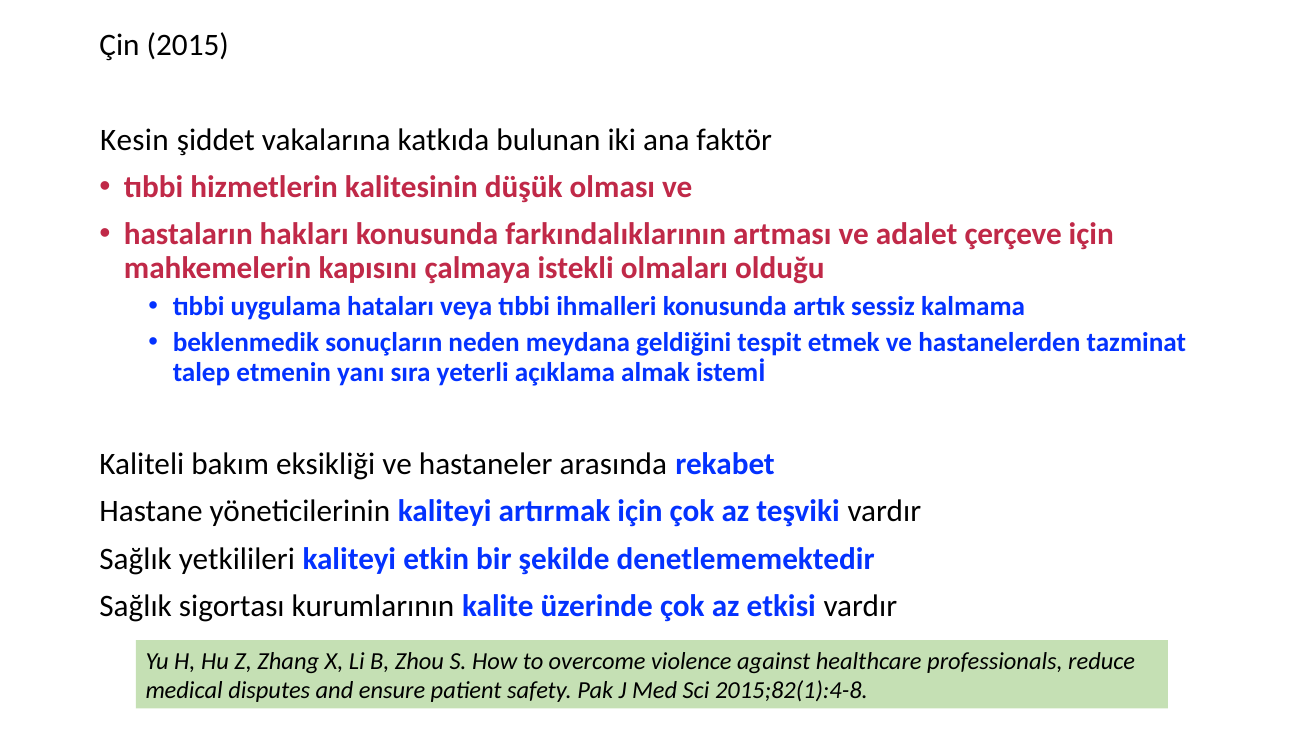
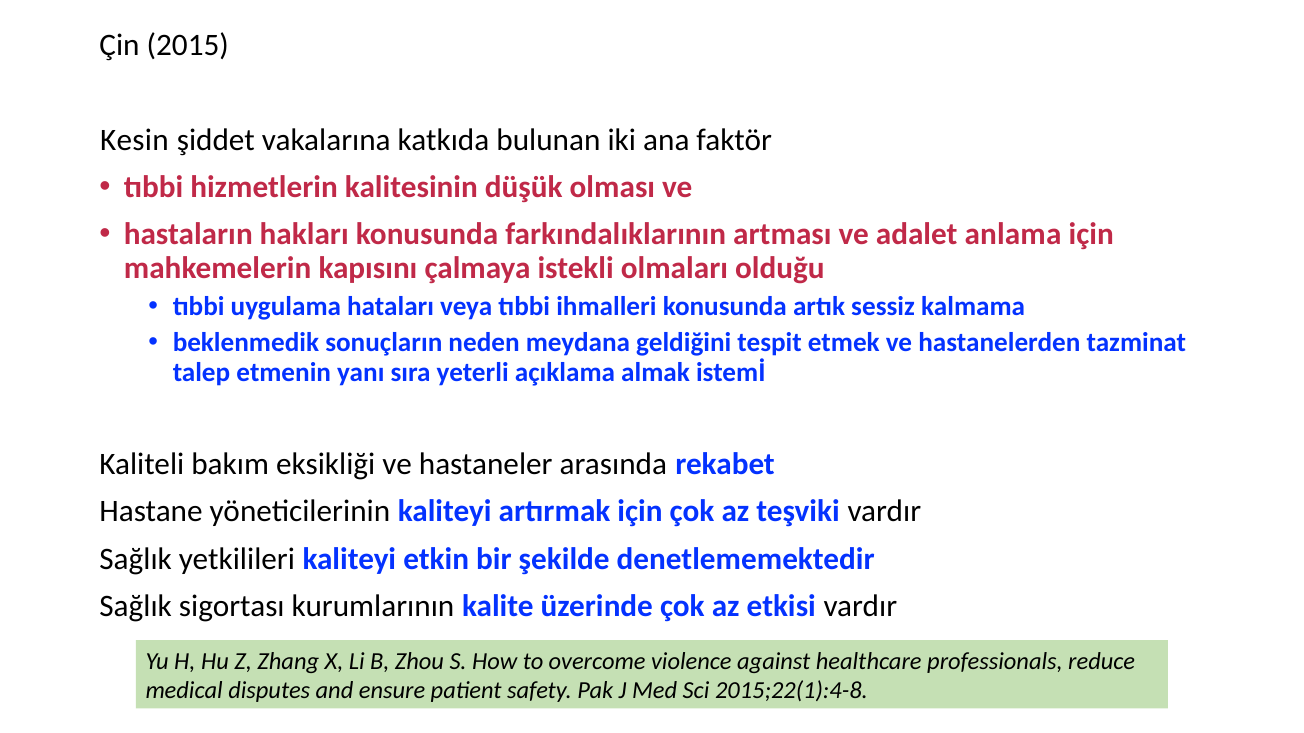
çerçeve: çerçeve -> anlama (1013, 235)
2015;82(1):4-8: 2015;82(1):4-8 -> 2015;22(1):4-8 (791, 691)
